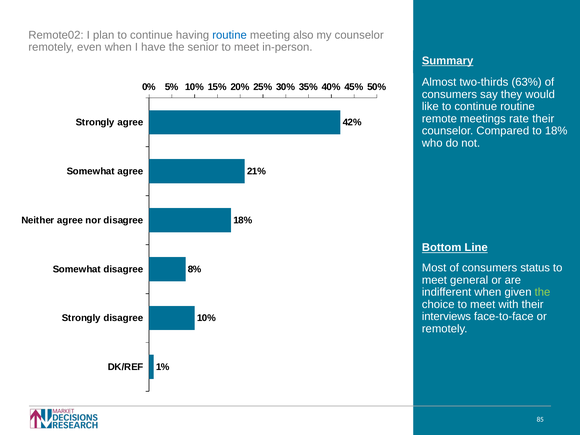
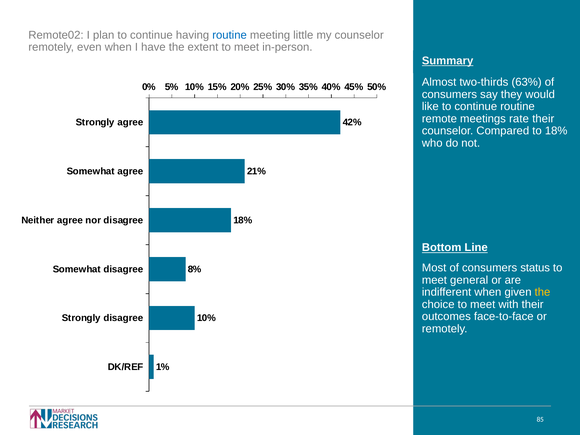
also: also -> little (303, 35)
senior: senior -> extent (203, 47)
the colour: light green -> yellow (542, 292)
interviews: interviews -> outcomes (446, 317)
